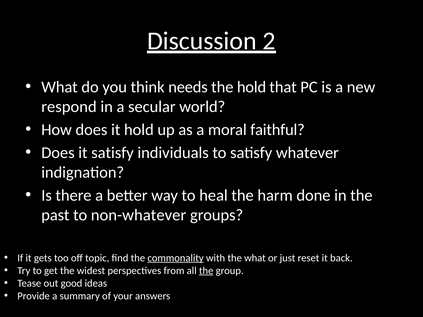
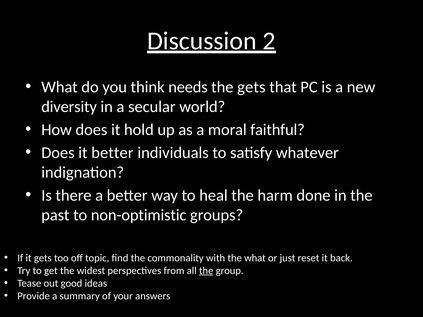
the hold: hold -> gets (251, 87)
respond: respond -> diversity (69, 107)
it satisfy: satisfy -> better (112, 153)
non-whatever: non-whatever -> non-optimistic (139, 215)
commonality underline: present -> none (176, 258)
